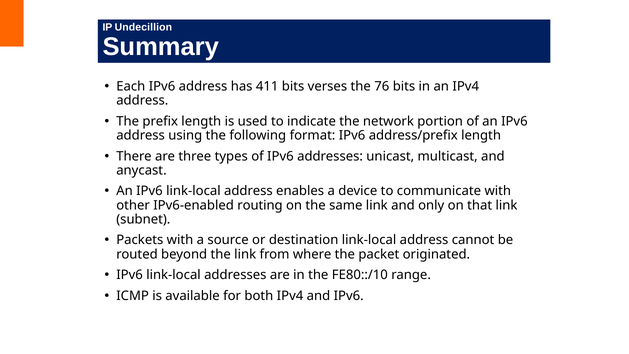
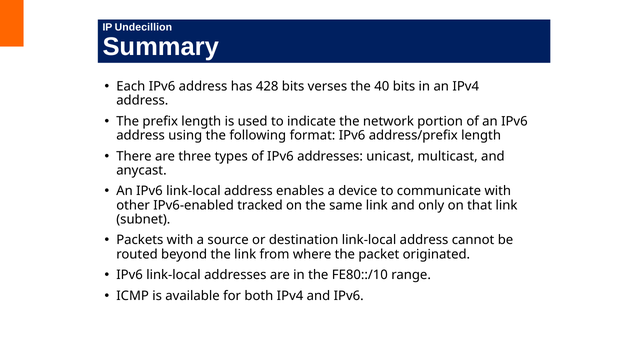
411: 411 -> 428 (267, 86)
76: 76 -> 40 (382, 86)
routing: routing -> tracked (260, 205)
